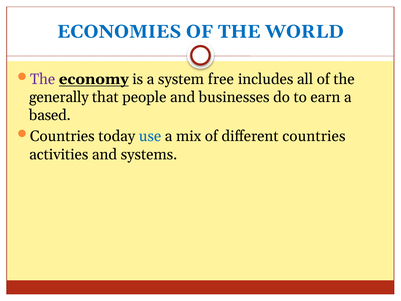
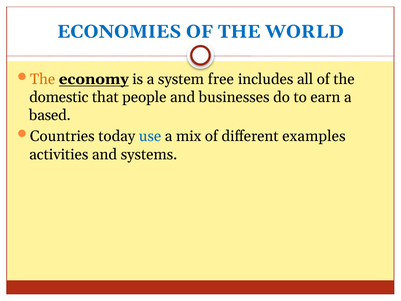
The colour: purple -> orange (43, 79)
generally: generally -> domestic (59, 97)
different countries: countries -> examples (314, 136)
